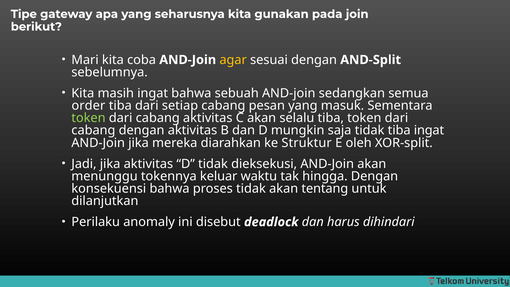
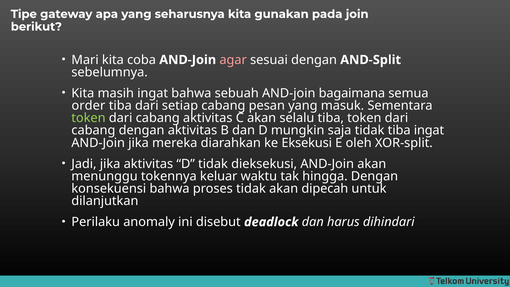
agar colour: yellow -> pink (233, 60)
sedangkan: sedangkan -> bagaimana (352, 93)
Struktur: Struktur -> Eksekusi (307, 143)
tentang: tentang -> dipecah (325, 189)
